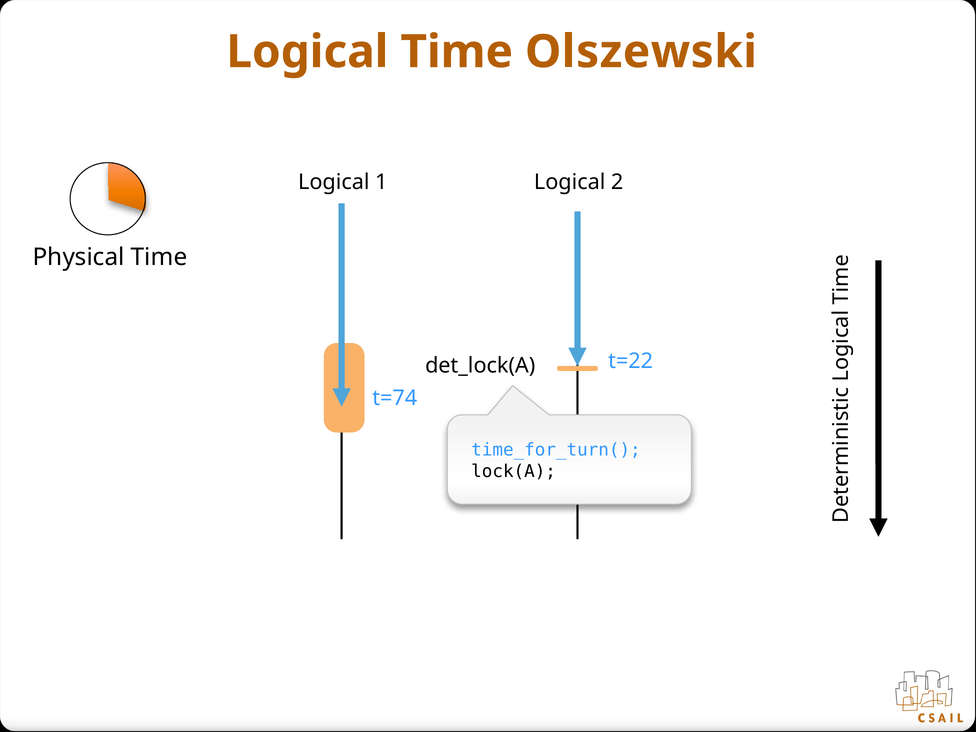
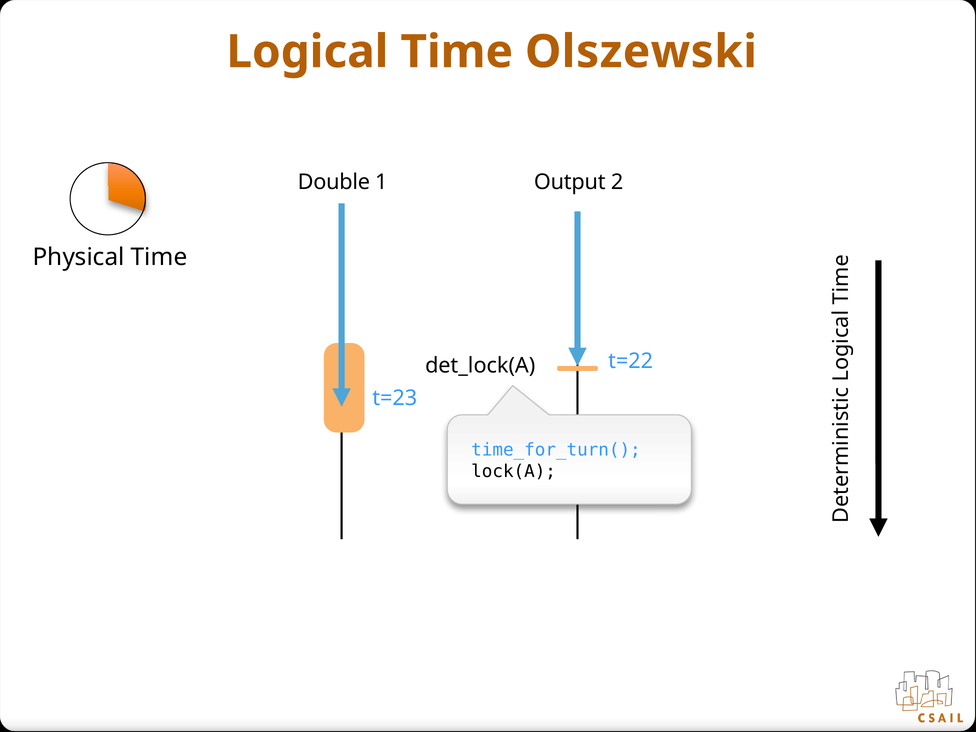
Logical: Logical -> Double (334, 182)
1 Logical: Logical -> Output (570, 182)
t=74: t=74 -> t=23 (395, 398)
